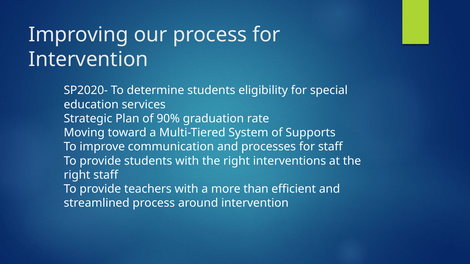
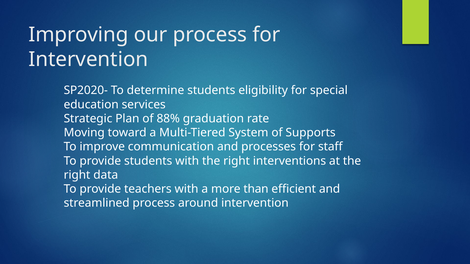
90%: 90% -> 88% (168, 119)
right staff: staff -> data (106, 175)
